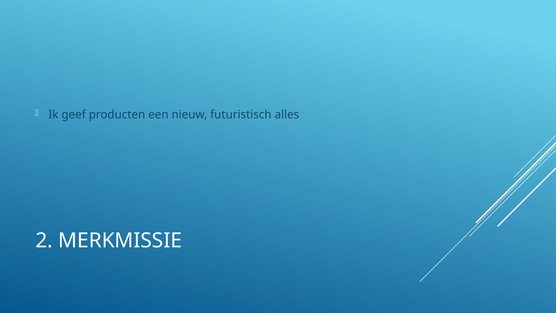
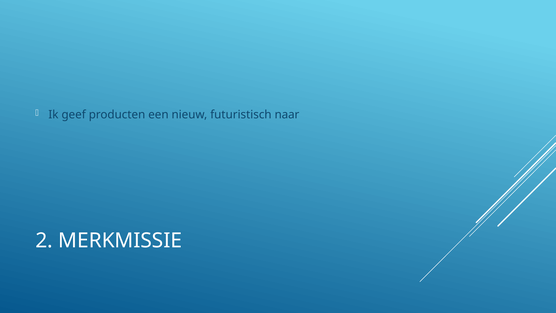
alles: alles -> naar (287, 115)
